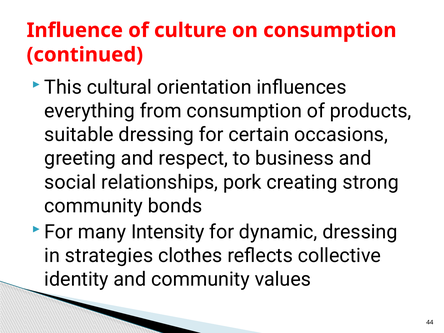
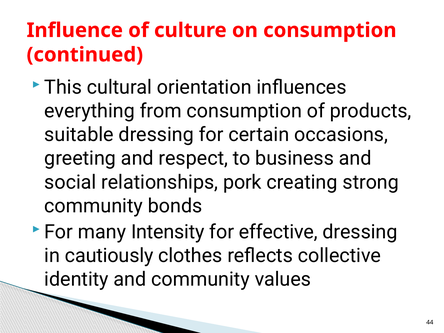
dynamic: dynamic -> effective (278, 232)
strategies: strategies -> cautiously (109, 256)
